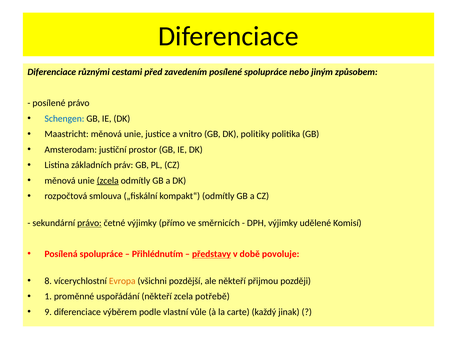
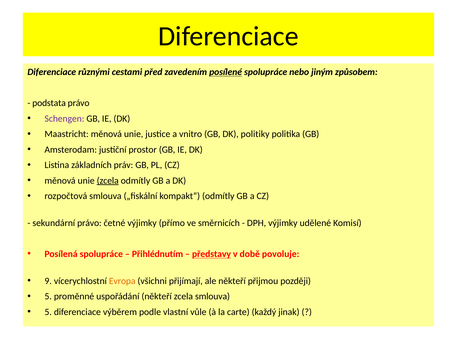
posílené underline: none -> present (226, 72)
posílené: posílené -> podstata (49, 103)
Schengen colour: blue -> purple (64, 119)
právo underline: present -> none (89, 223)
8: 8 -> 9 (48, 281)
pozdější: pozdější -> přijímají (186, 281)
1: 1 -> 5 (48, 296)
zcela potřebě: potřebě -> smlouva (212, 296)
9: 9 -> 5 (48, 312)
